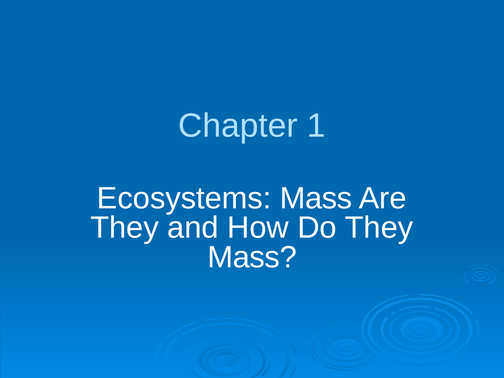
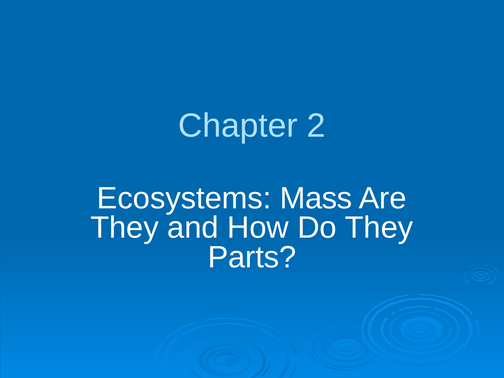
1: 1 -> 2 (316, 126)
Mass: Mass -> Parts (252, 257)
